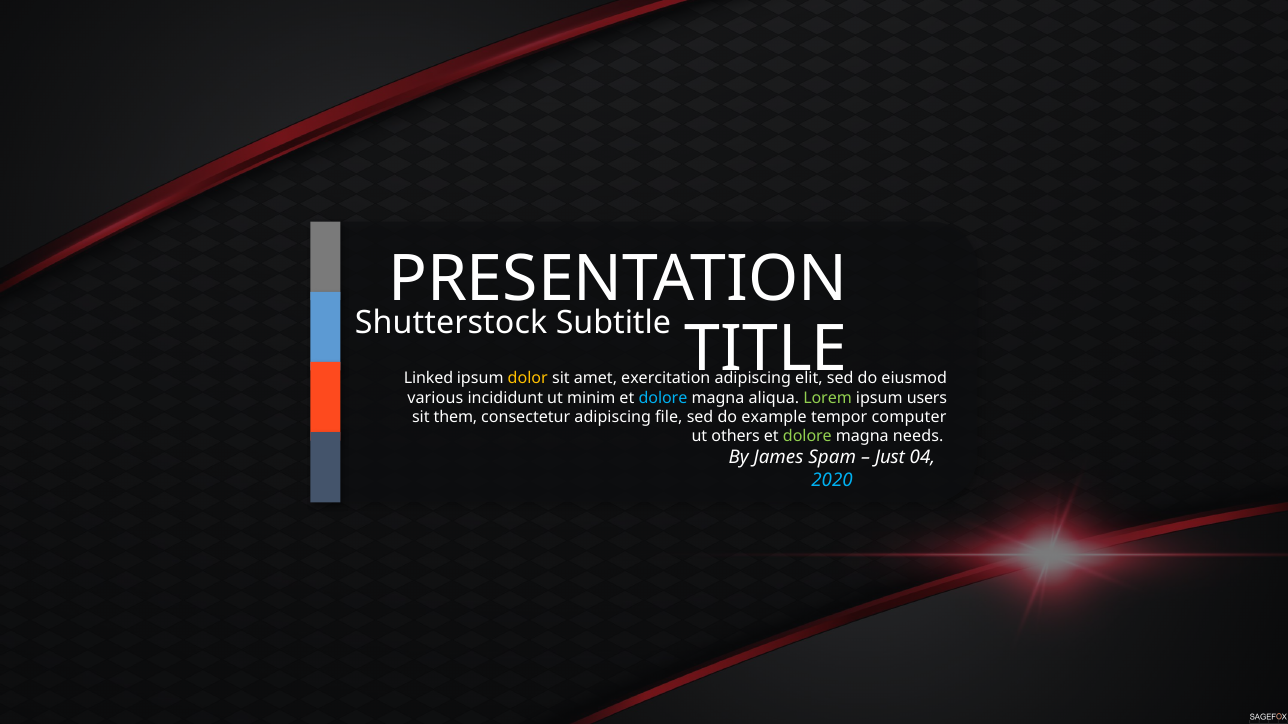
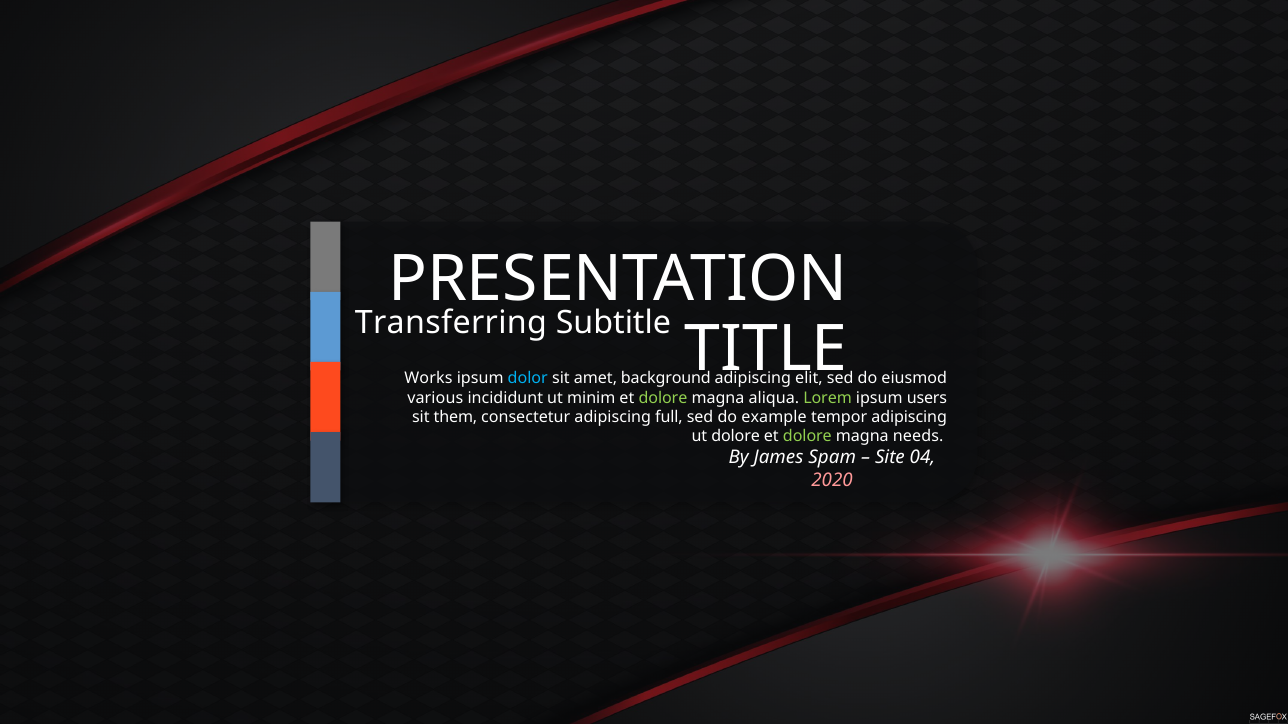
Shutterstock: Shutterstock -> Transferring (451, 323)
Linked: Linked -> Works (428, 379)
dolor colour: yellow -> light blue (528, 379)
exercitation: exercitation -> background (666, 379)
dolore colour: light blue -> light green (663, 398)
file: file -> full (669, 417)
tempor computer: computer -> adipiscing (909, 417)
ut others: others -> dolore (736, 437)
Just: Just -> Site (890, 458)
2020 colour: light blue -> pink (832, 480)
